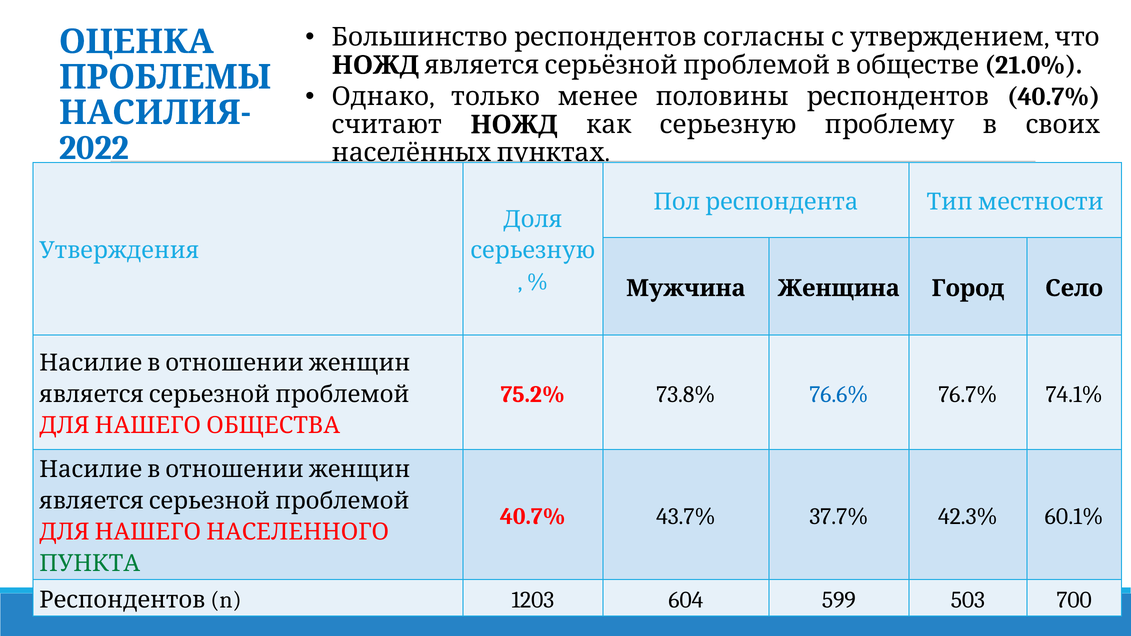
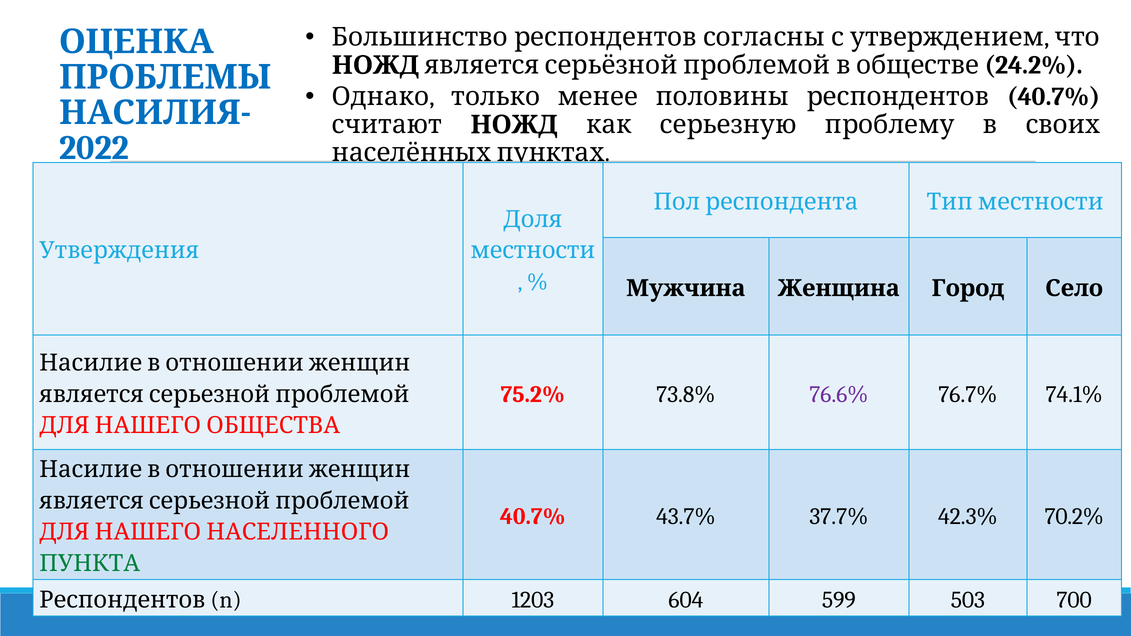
21.0%: 21.0% -> 24.2% (1034, 65)
серьезную: серьезную -> местности (533, 251)
76.6% colour: blue -> purple (839, 394)
60.1%: 60.1% -> 70.2% (1074, 517)
